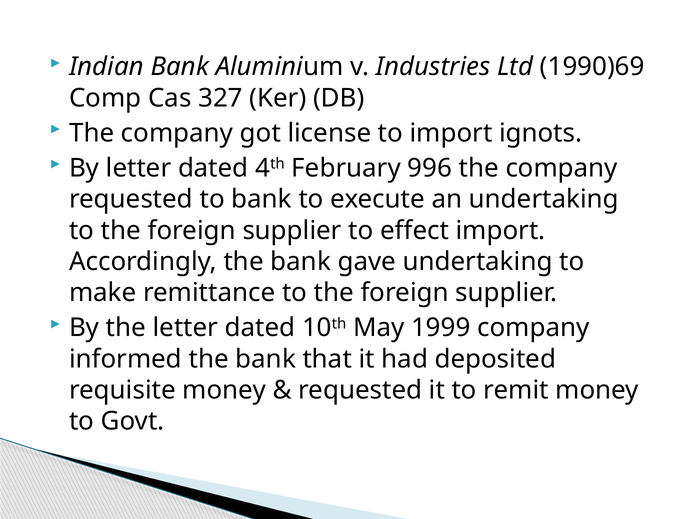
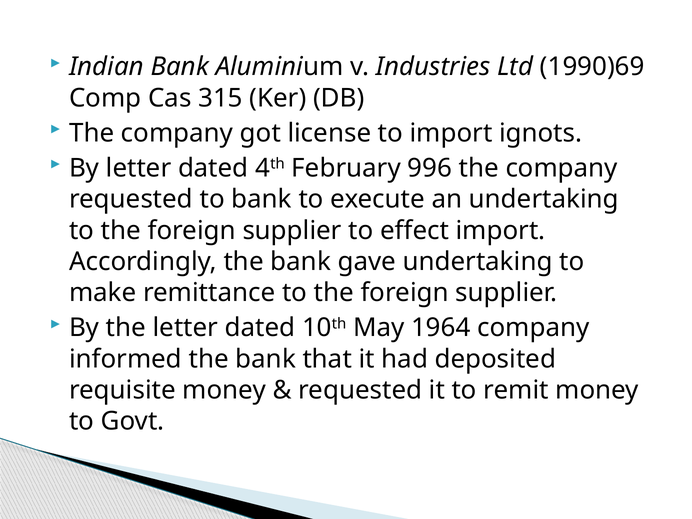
327: 327 -> 315 (220, 98)
1999: 1999 -> 1964 (441, 328)
